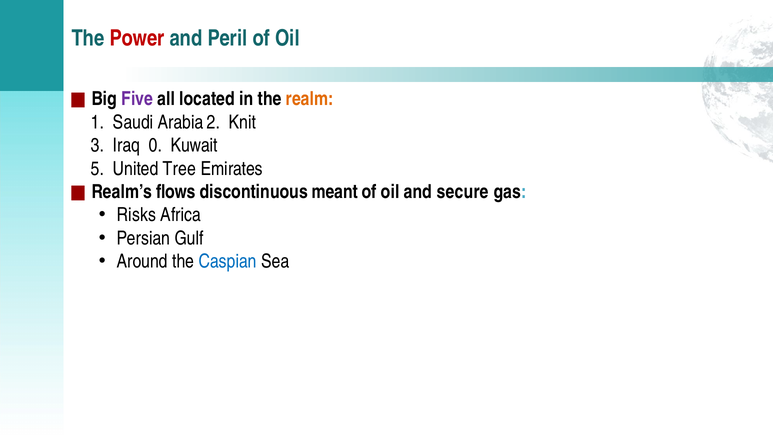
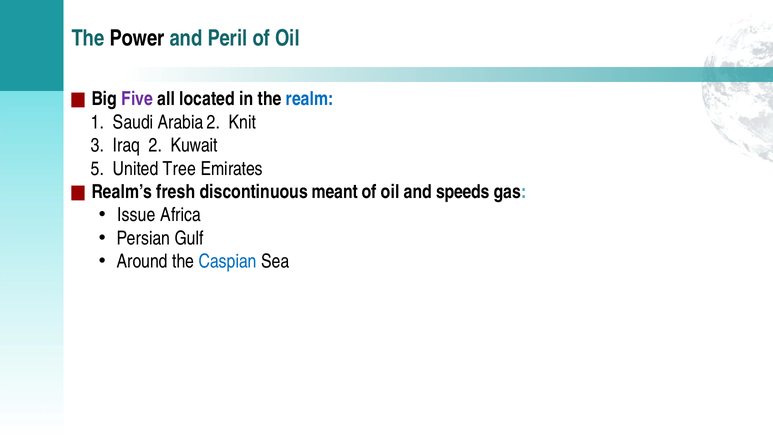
Power colour: red -> black (137, 38)
realm colour: orange -> blue (310, 99)
0: 0 -> 2 (156, 145)
flows: flows -> fresh (176, 192)
secure: secure -> speeds (463, 192)
Risks: Risks -> Issue (136, 215)
